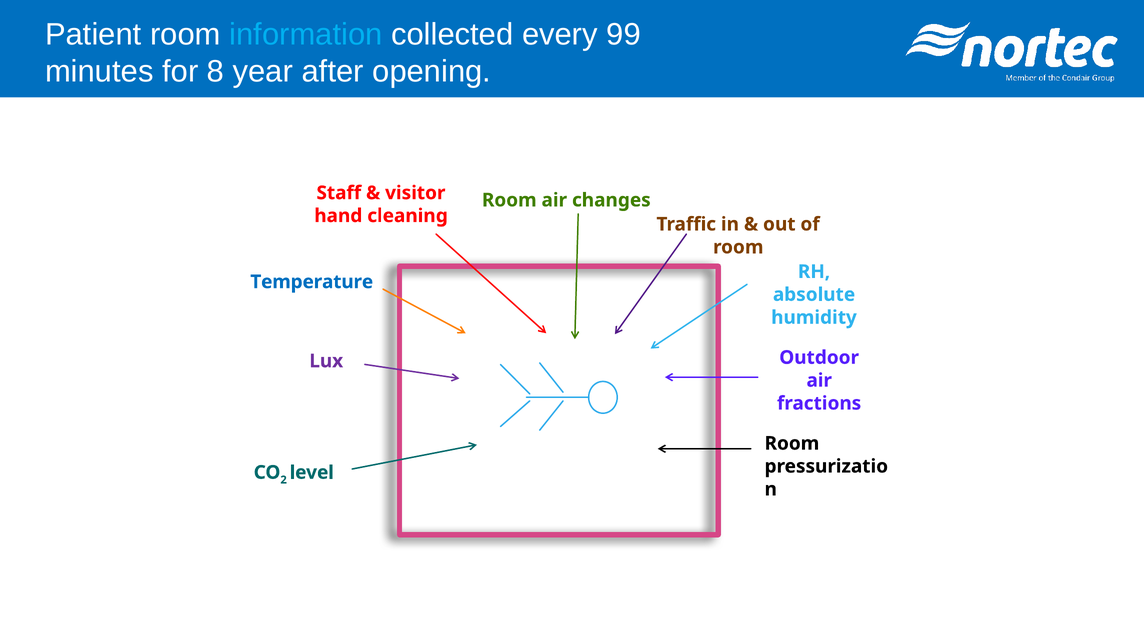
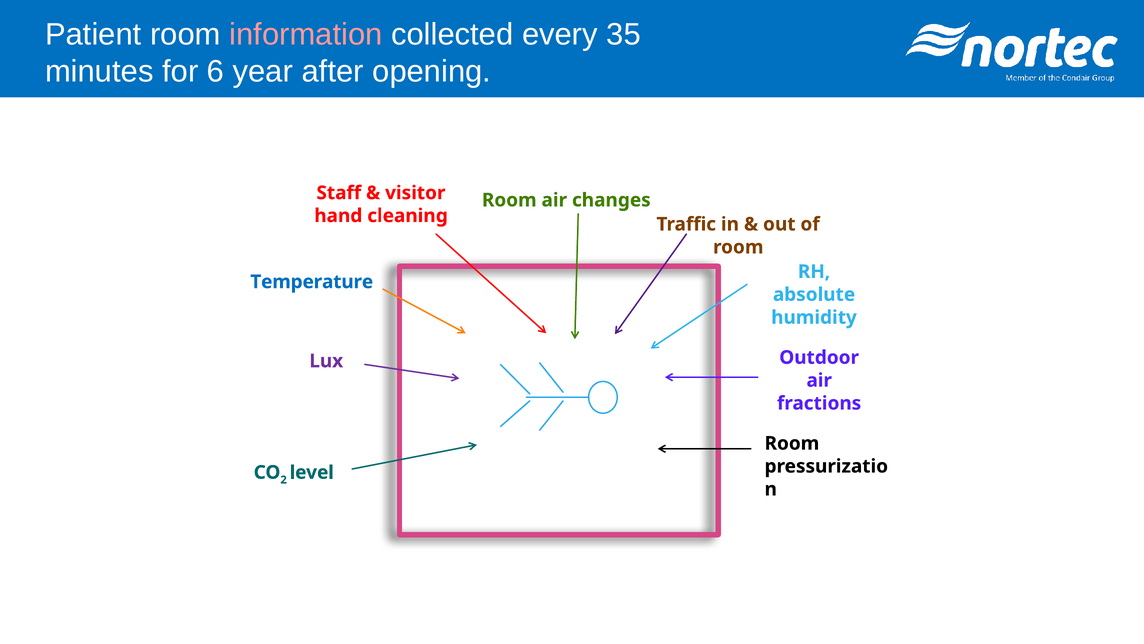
information colour: light blue -> pink (306, 34)
99: 99 -> 35 (624, 34)
8: 8 -> 6 (215, 72)
